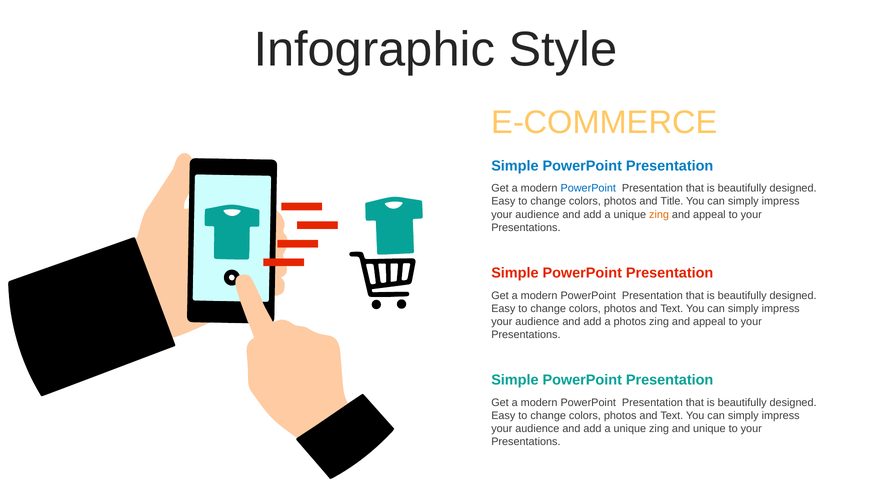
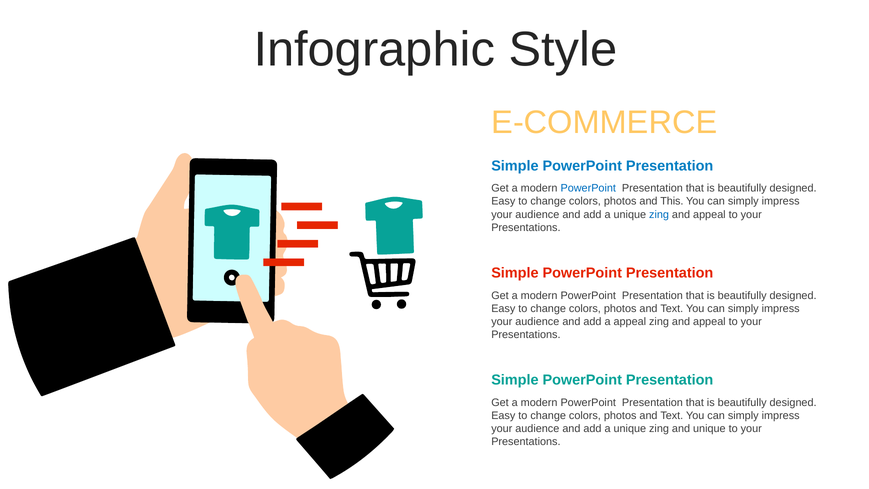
Title: Title -> This (672, 201)
zing colour: orange -> blue (659, 214)
a photos: photos -> appeal (630, 321)
